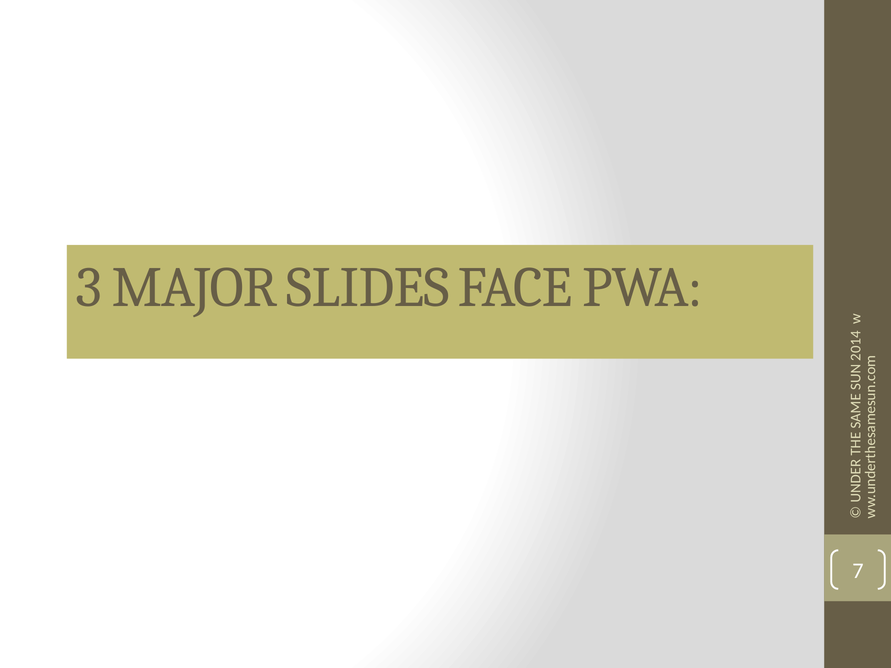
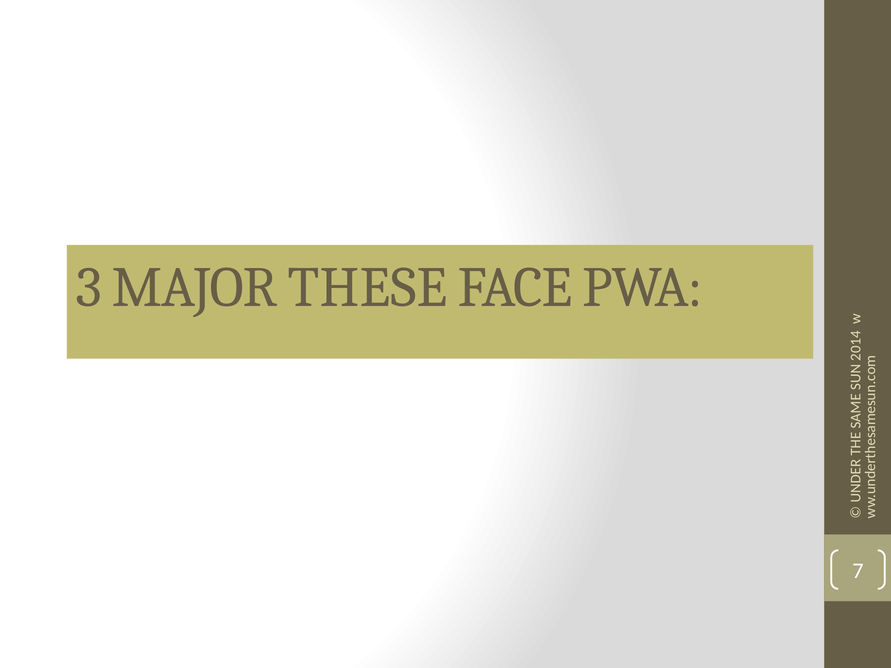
SLIDES: SLIDES -> THESE (368, 288)
